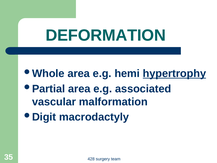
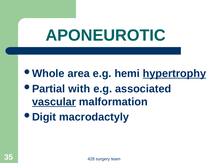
DEFORMATION: DEFORMATION -> APONEUROTIC (106, 35)
area: area -> with (79, 89)
vascular underline: none -> present (54, 102)
